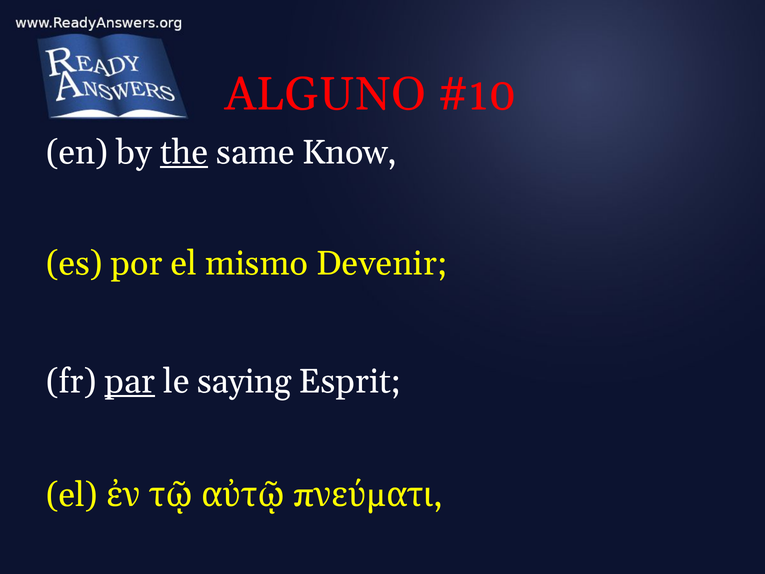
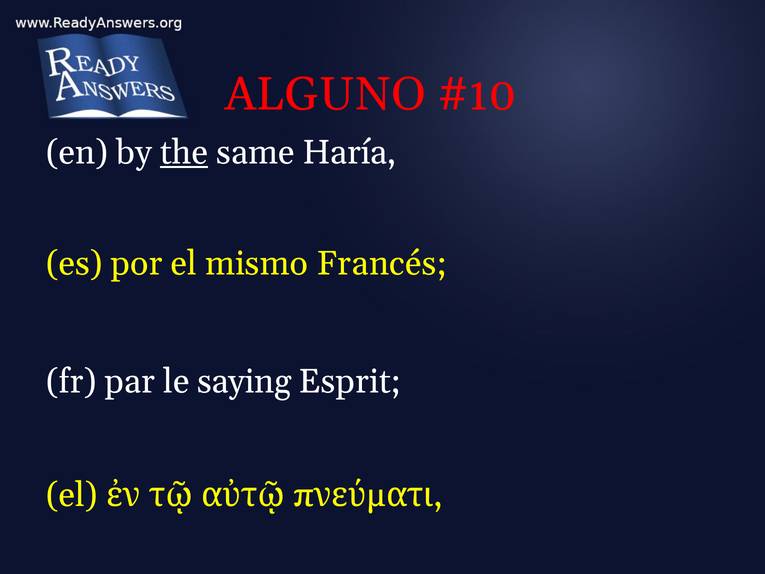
Know: Know -> Haría (350, 152)
Devenir: Devenir -> Francés (382, 263)
par underline: present -> none (130, 381)
